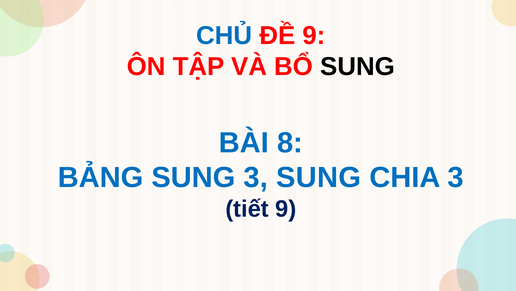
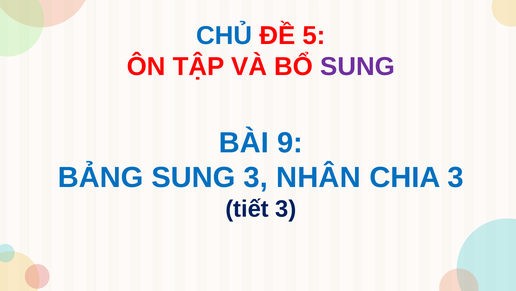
ĐỀ 9: 9 -> 5 (314, 36)
SUNG colour: black -> purple (357, 67)
8: 8 -> 9 (290, 143)
3 SUNG: SUNG -> NHÂN (319, 178)
tiết 9: 9 -> 3 (286, 209)
